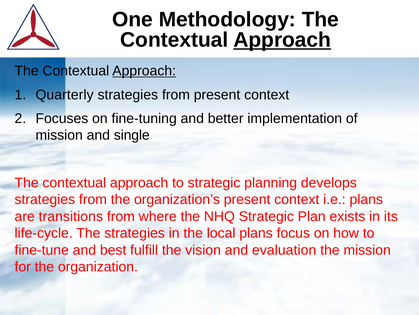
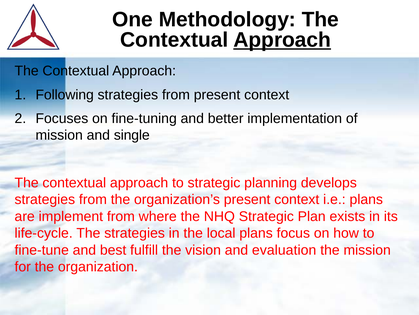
Approach underline: present -> none (144, 71)
Quarterly: Quarterly -> Following (65, 94)
transitions: transitions -> implement (71, 216)
